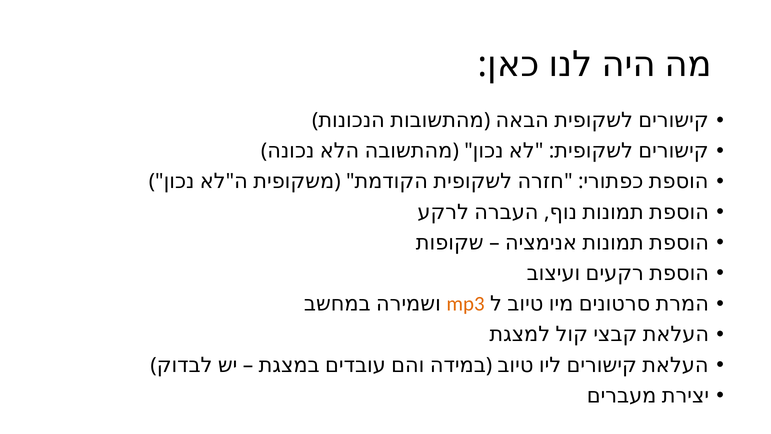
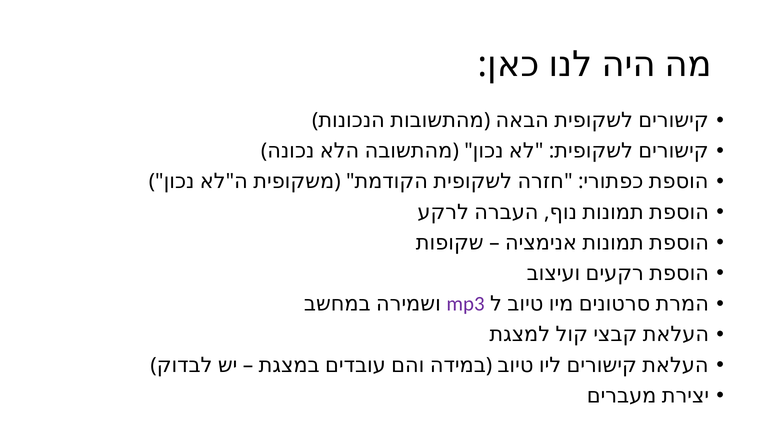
mp3 colour: orange -> purple (465, 304)
